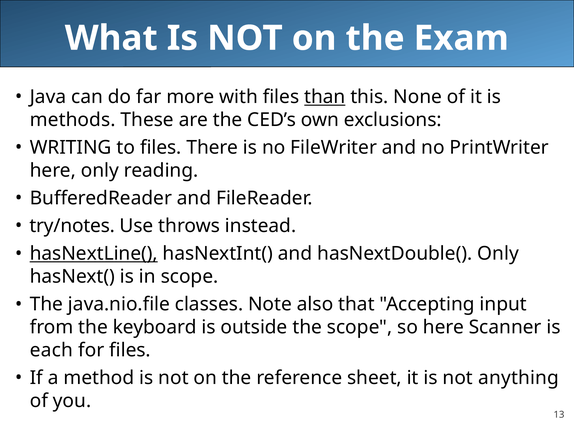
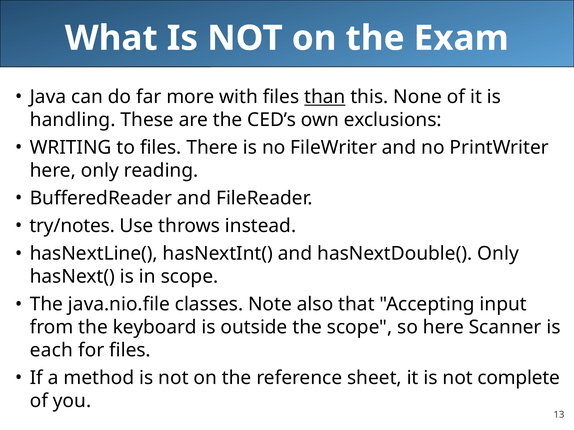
methods: methods -> handling (73, 120)
hasNextLine( underline: present -> none (94, 254)
anything: anything -> complete (519, 378)
